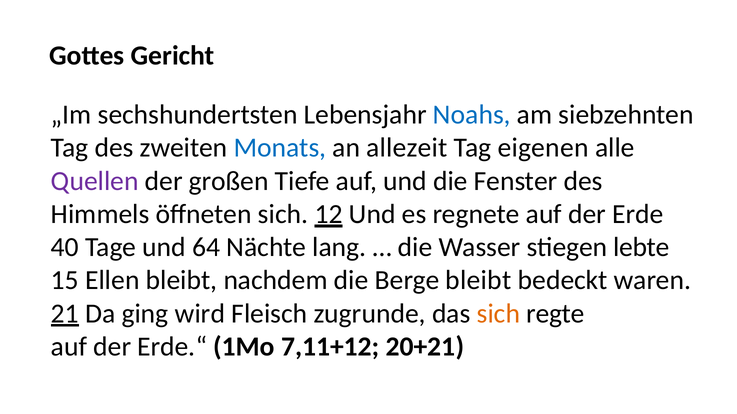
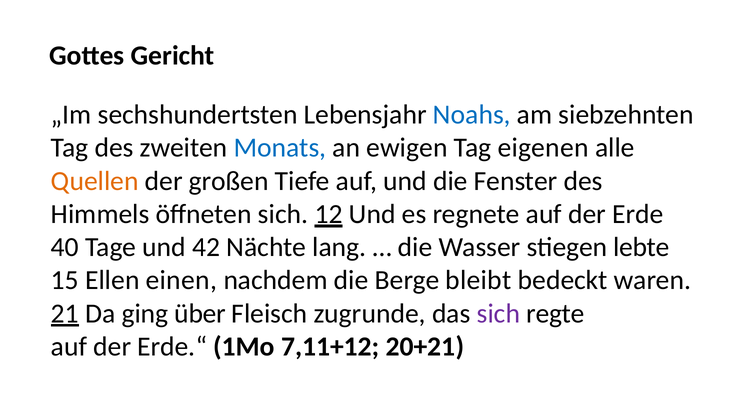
allezeit: allezeit -> ewigen (407, 148)
Quellen colour: purple -> orange (95, 181)
64: 64 -> 42 (206, 248)
Ellen bleibt: bleibt -> einen (181, 281)
wird: wird -> über (200, 314)
sich colour: orange -> purple (498, 314)
